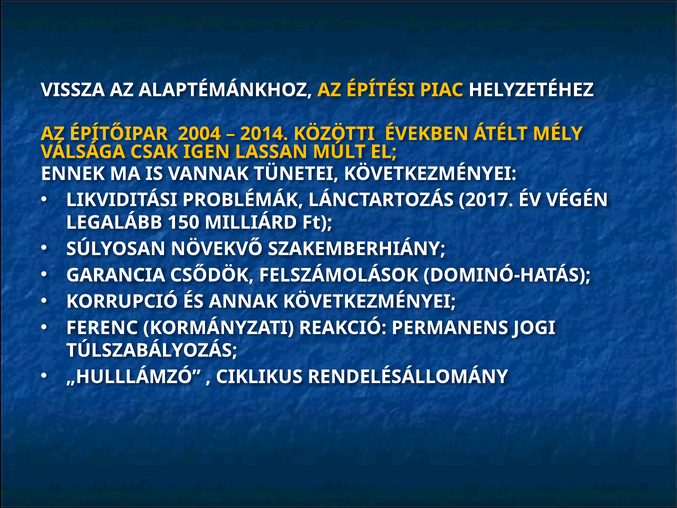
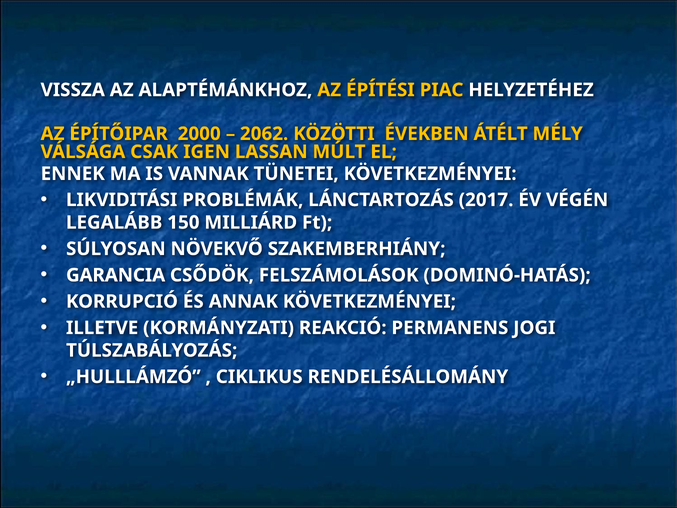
2004: 2004 -> 2000 (199, 134)
2014: 2014 -> 2062 (264, 134)
FERENC: FERENC -> ILLETVE (102, 328)
